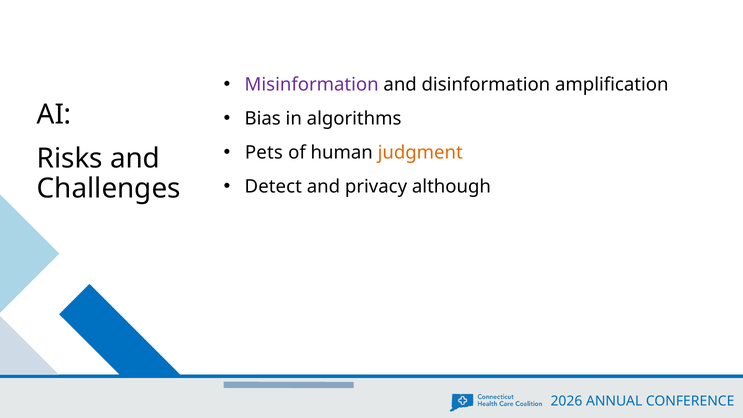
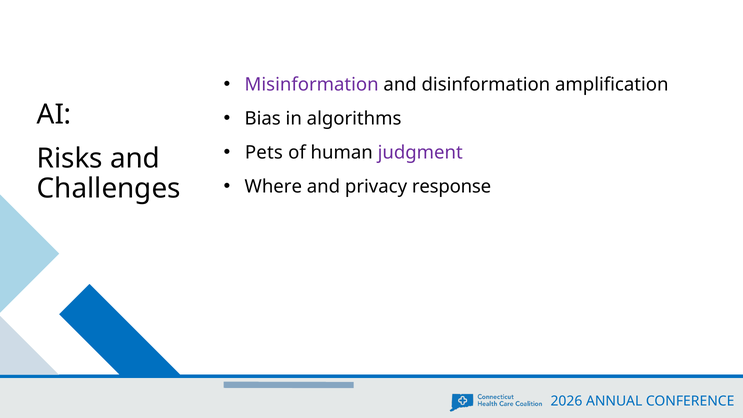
judgment colour: orange -> purple (420, 152)
Detect: Detect -> Where (273, 186)
although: although -> response (452, 186)
